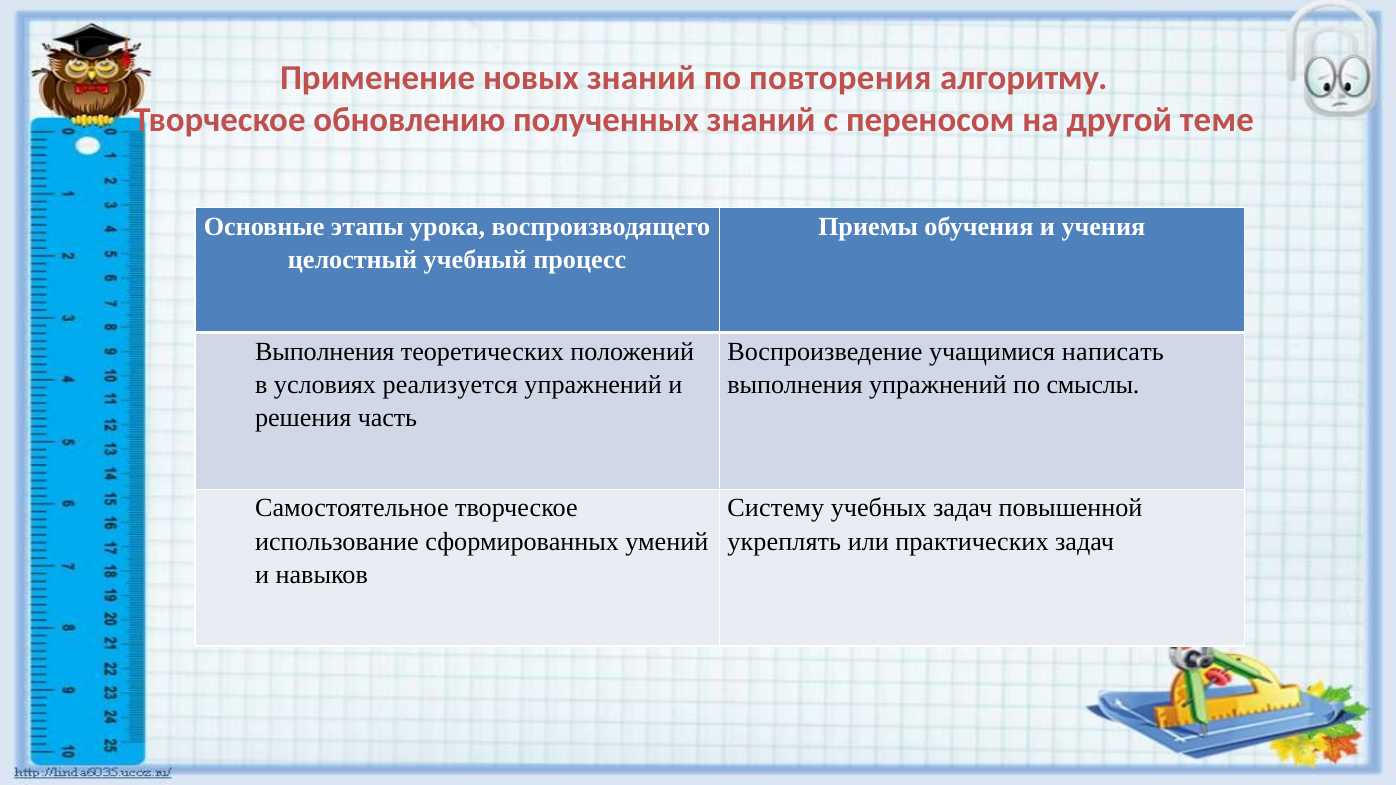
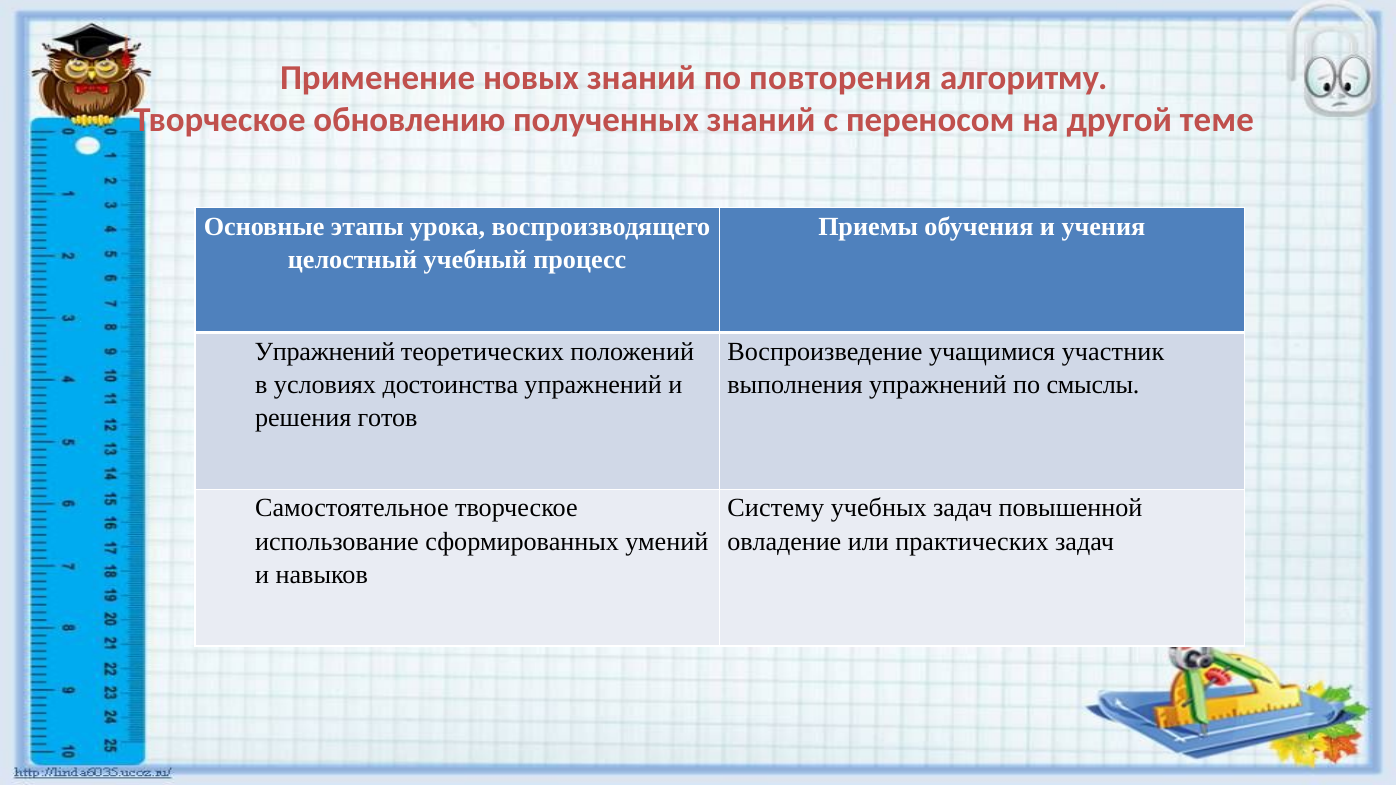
Выполнения: Выполнения -> Упражнений (325, 352)
написать: написать -> участник (1113, 352)
реализуется: реализуется -> достоинства (450, 385)
часть: часть -> готов (388, 418)
укреплять: укреплять -> овладение (784, 542)
